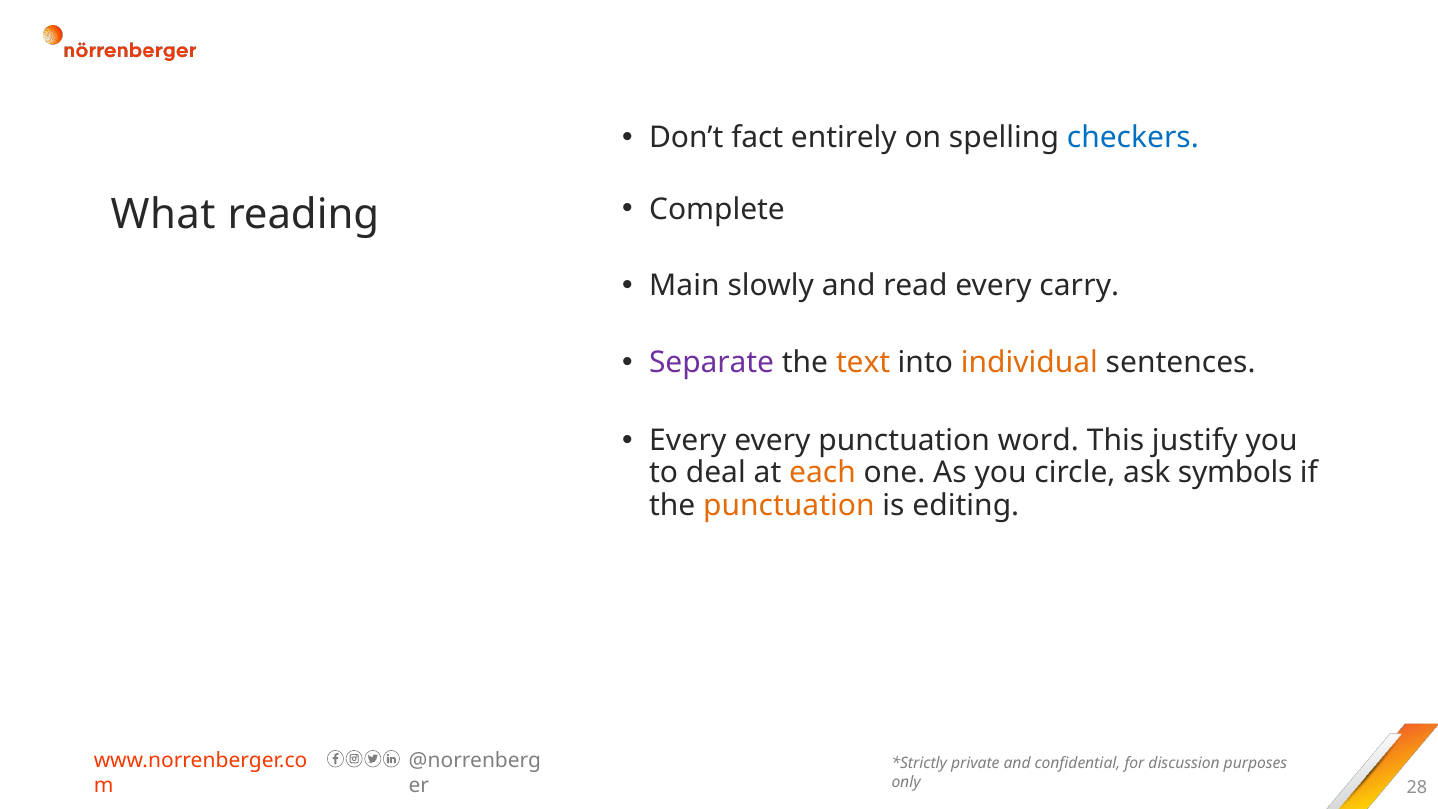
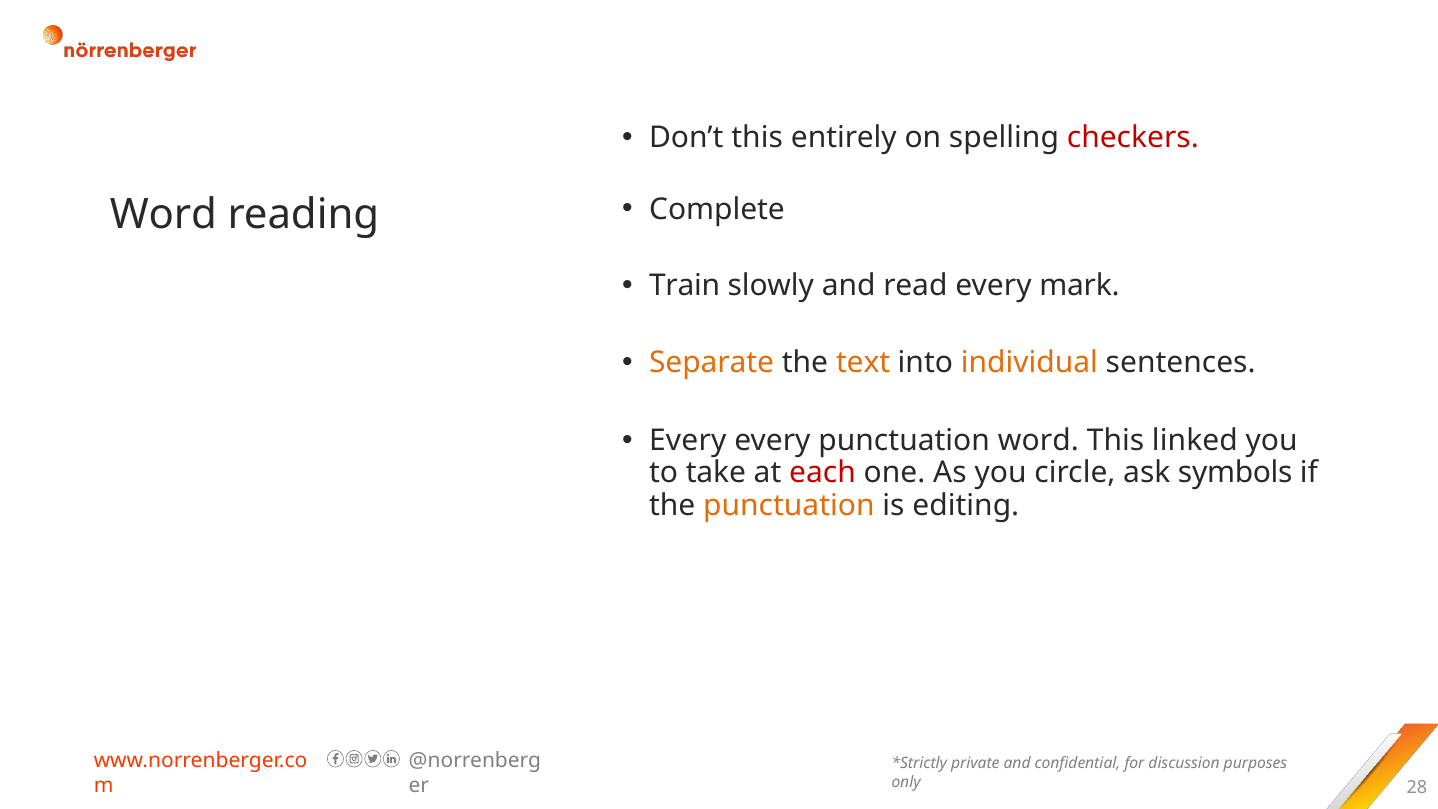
Don’t fact: fact -> this (757, 138)
checkers colour: blue -> red (1133, 138)
What: What -> Word (163, 214)
Main: Main -> Train (685, 286)
carry: carry -> mark (1079, 286)
Separate colour: purple -> orange (712, 363)
justify: justify -> linked (1195, 440)
deal: deal -> take (716, 473)
each colour: orange -> red (822, 473)
